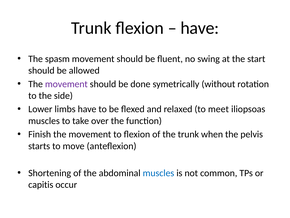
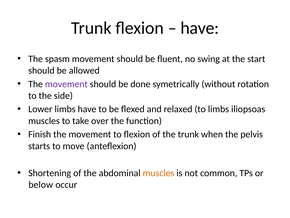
to meet: meet -> limbs (218, 109)
muscles colour: blue -> orange (158, 173)
capitis: capitis -> below (41, 184)
